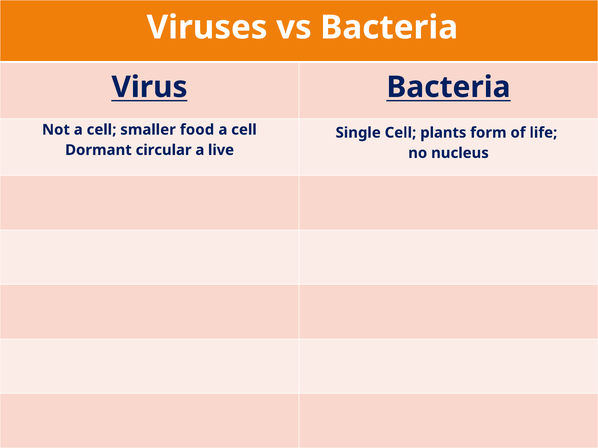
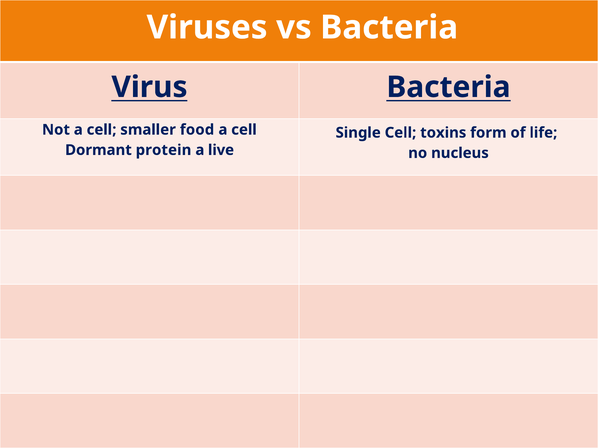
plants: plants -> toxins (443, 133)
circular: circular -> protein (164, 150)
